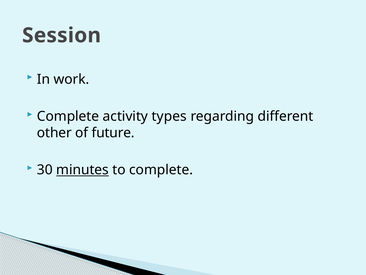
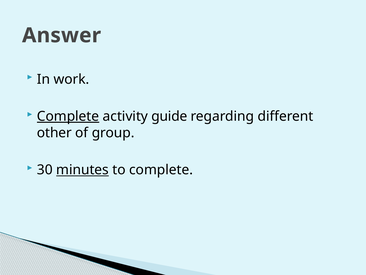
Session: Session -> Answer (62, 35)
Complete underline: none -> present (68, 116)
types: types -> guide (169, 116)
future: future -> group (113, 133)
